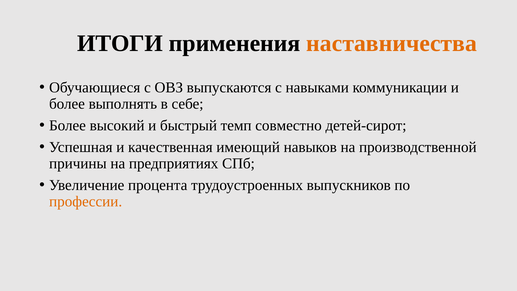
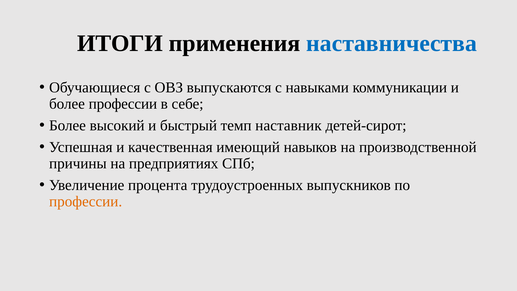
наставничества colour: orange -> blue (392, 43)
более выполнять: выполнять -> профессии (123, 104)
совместно: совместно -> наставник (288, 125)
